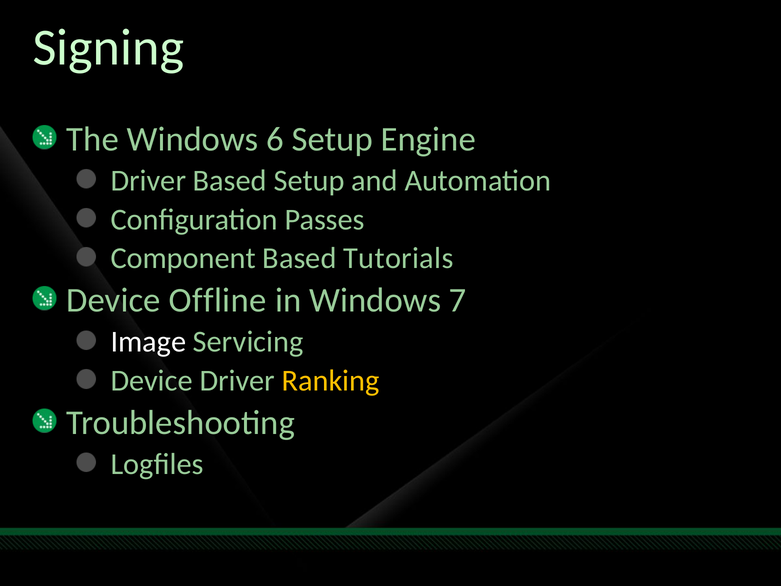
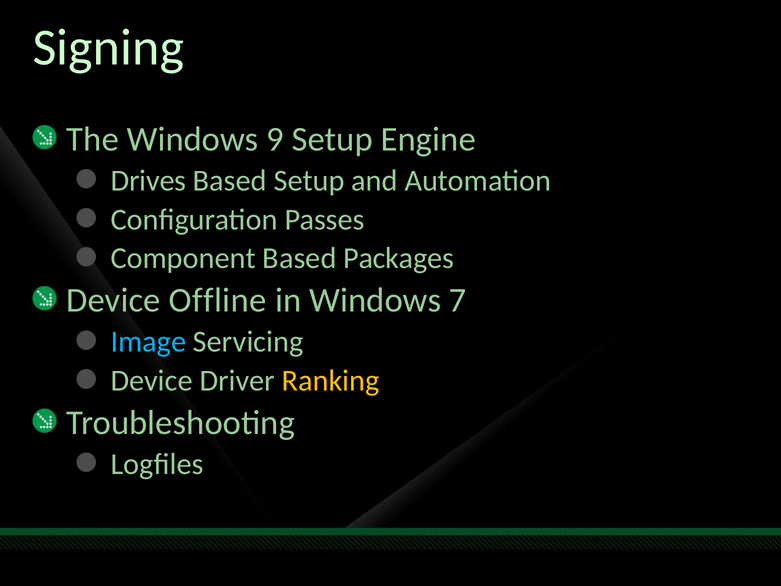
6: 6 -> 9 (275, 139)
Driver: Driver -> Drives (148, 181)
Tutorials: Tutorials -> Packages (399, 258)
Image colour: white -> light blue (148, 342)
